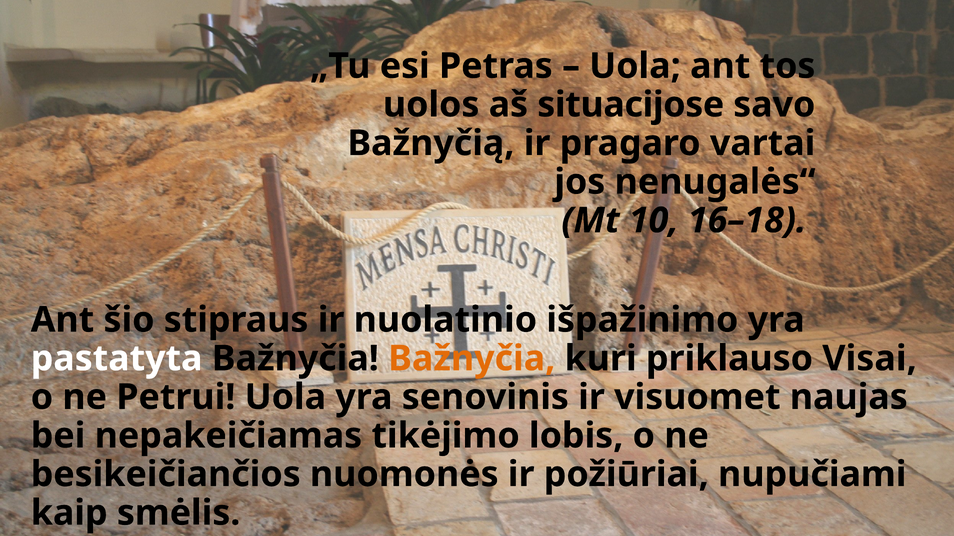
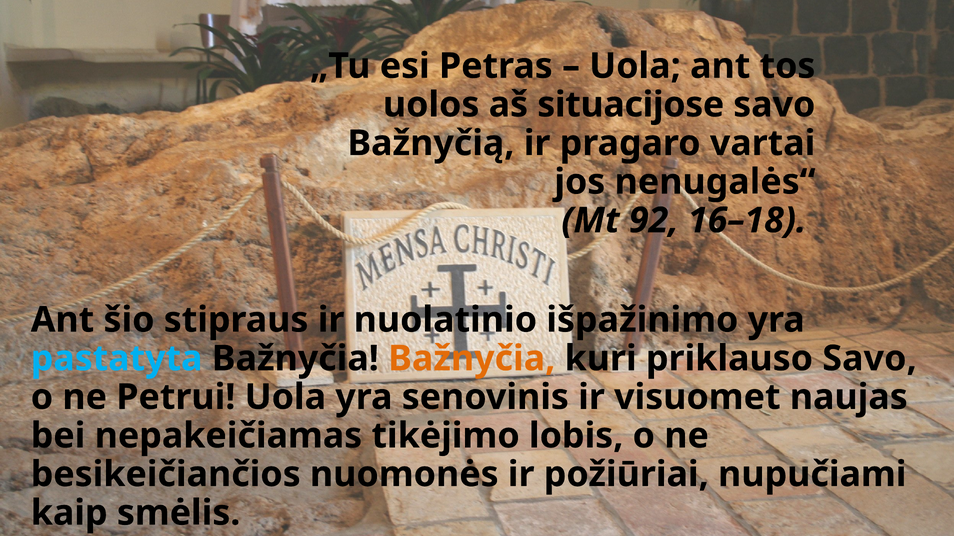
10: 10 -> 92 (654, 221)
pastatyta colour: white -> light blue (117, 359)
priklauso Visai: Visai -> Savo (870, 359)
